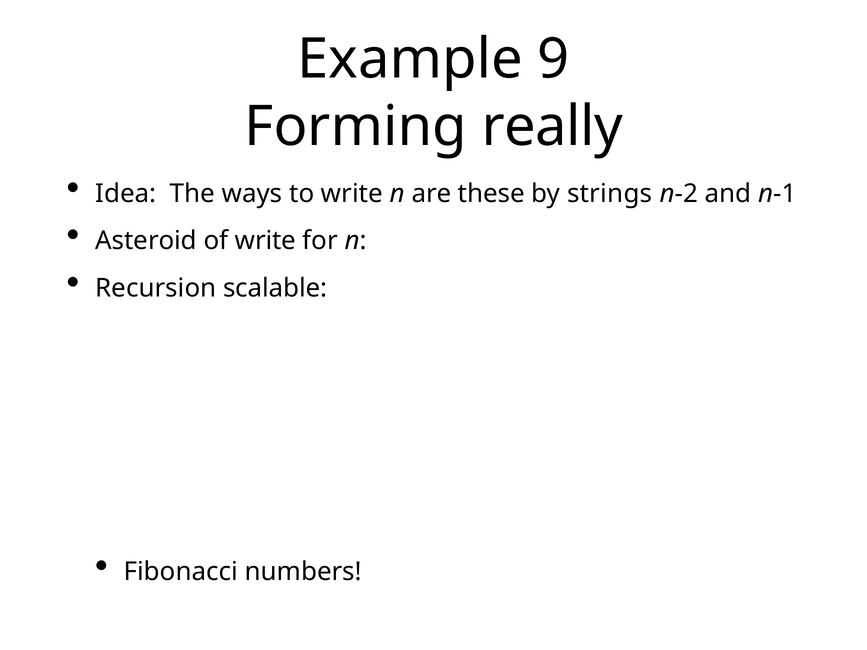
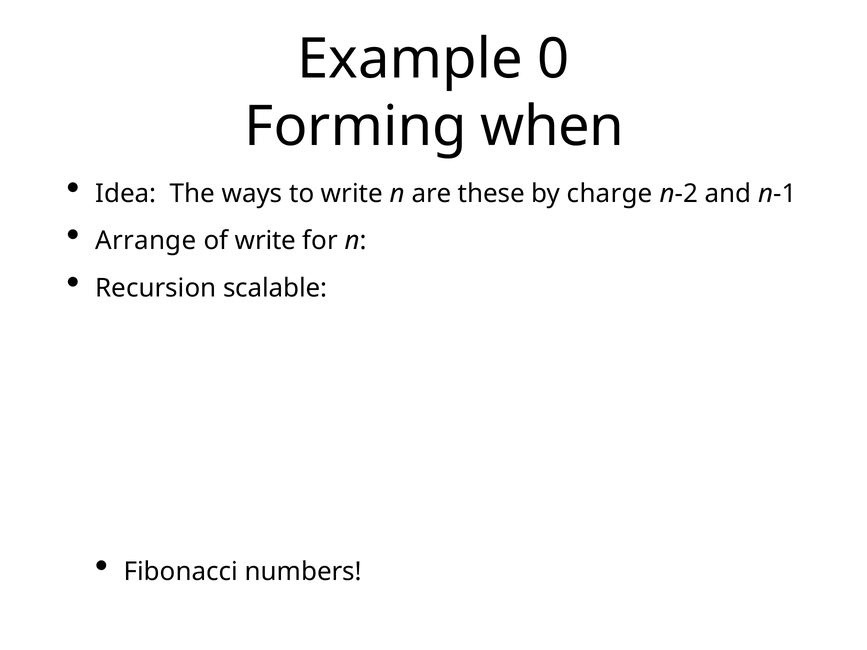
9: 9 -> 0 (553, 59)
really: really -> when (552, 127)
strings: strings -> charge (610, 194)
Asteroid: Asteroid -> Arrange (146, 241)
